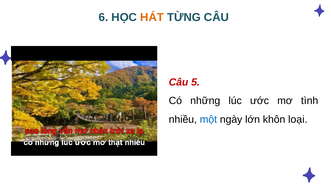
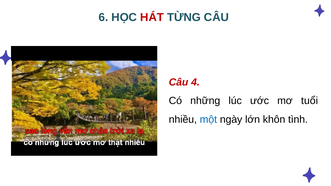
HÁT colour: orange -> red (152, 17)
5: 5 -> 4 (195, 82)
tình: tình -> tuổi (310, 101)
loại: loại -> tình (298, 119)
